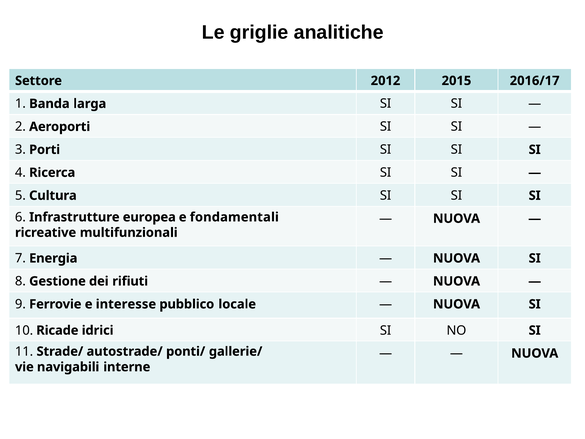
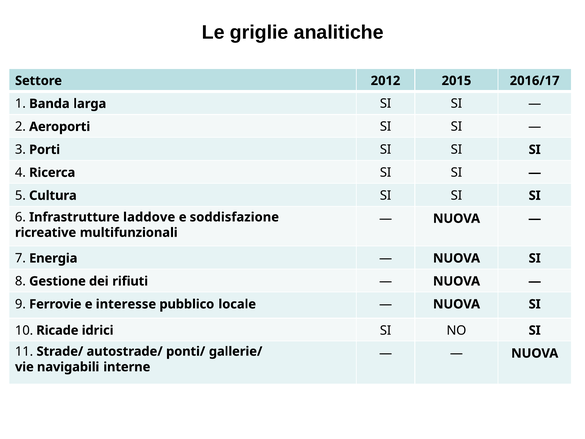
europea: europea -> laddove (149, 217)
fondamentali: fondamentali -> soddisfazione (234, 217)
